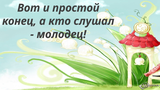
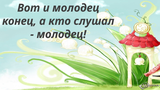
и простой: простой -> молодец (76, 8)
